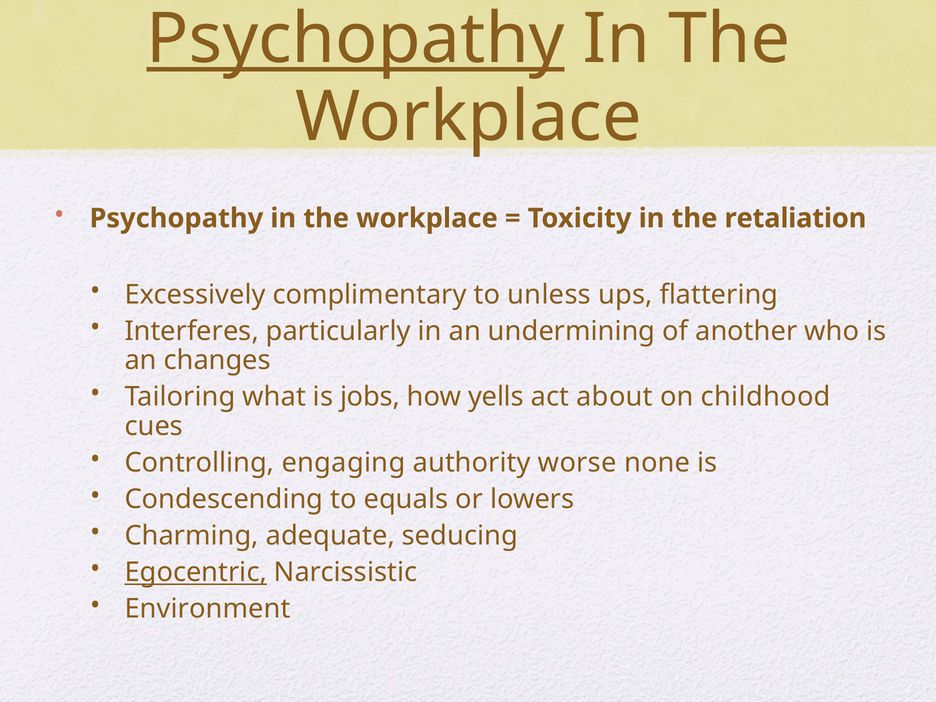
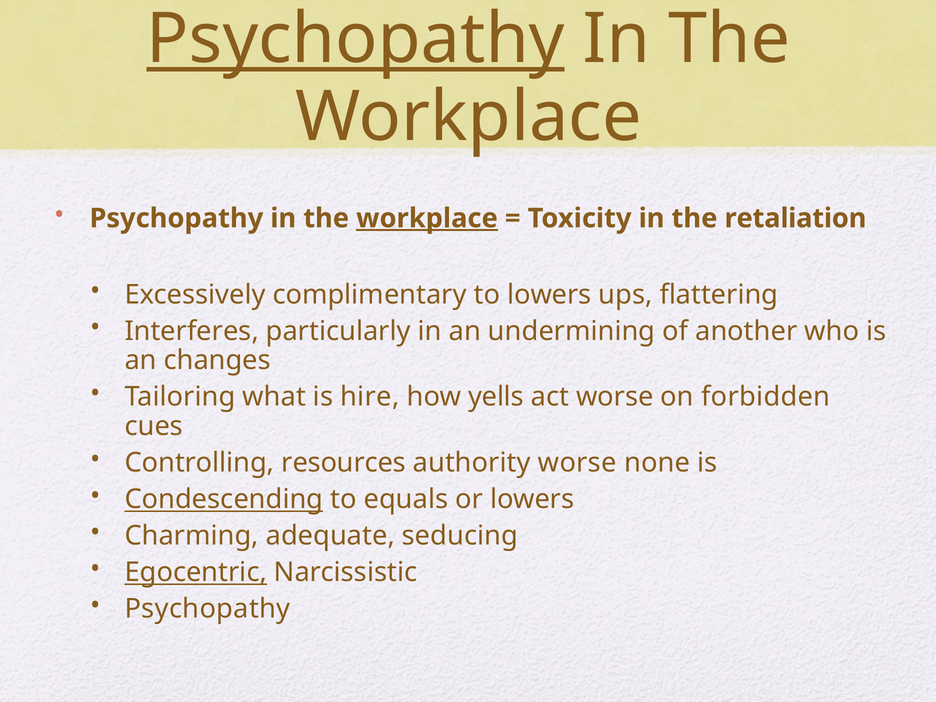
workplace underline: none -> present (427, 218)
to unless: unless -> lowers (549, 295)
jobs: jobs -> hire (370, 397)
act about: about -> worse (615, 397)
childhood: childhood -> forbidden (766, 397)
engaging: engaging -> resources (344, 463)
Condescending underline: none -> present (224, 499)
Environment: Environment -> Psychopathy (207, 609)
